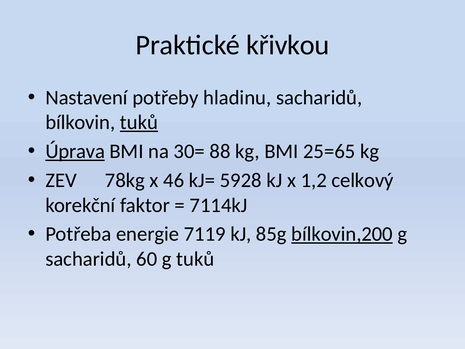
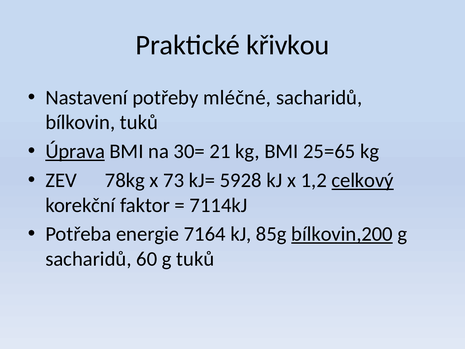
hladinu: hladinu -> mléčné (237, 98)
tuků underline: present -> none (139, 122)
88: 88 -> 21 (220, 151)
46: 46 -> 73 (174, 180)
celkový underline: none -> present (363, 180)
7119: 7119 -> 7164 (205, 234)
